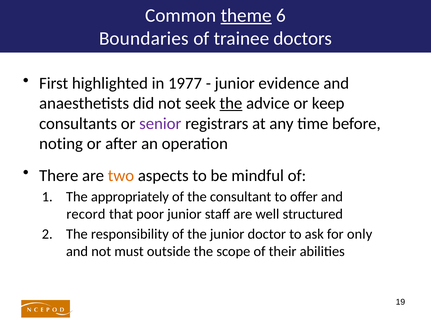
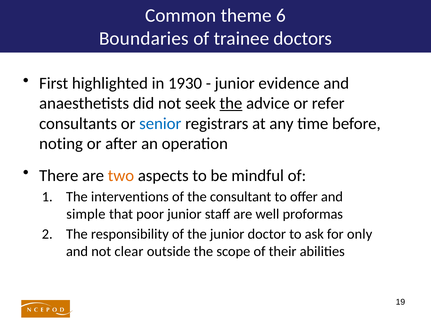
theme underline: present -> none (246, 15)
1977: 1977 -> 1930 (185, 83)
keep: keep -> refer (328, 103)
senior colour: purple -> blue (160, 124)
appropriately: appropriately -> interventions (130, 197)
record: record -> simple (86, 214)
structured: structured -> proformas (313, 214)
must: must -> clear (129, 252)
